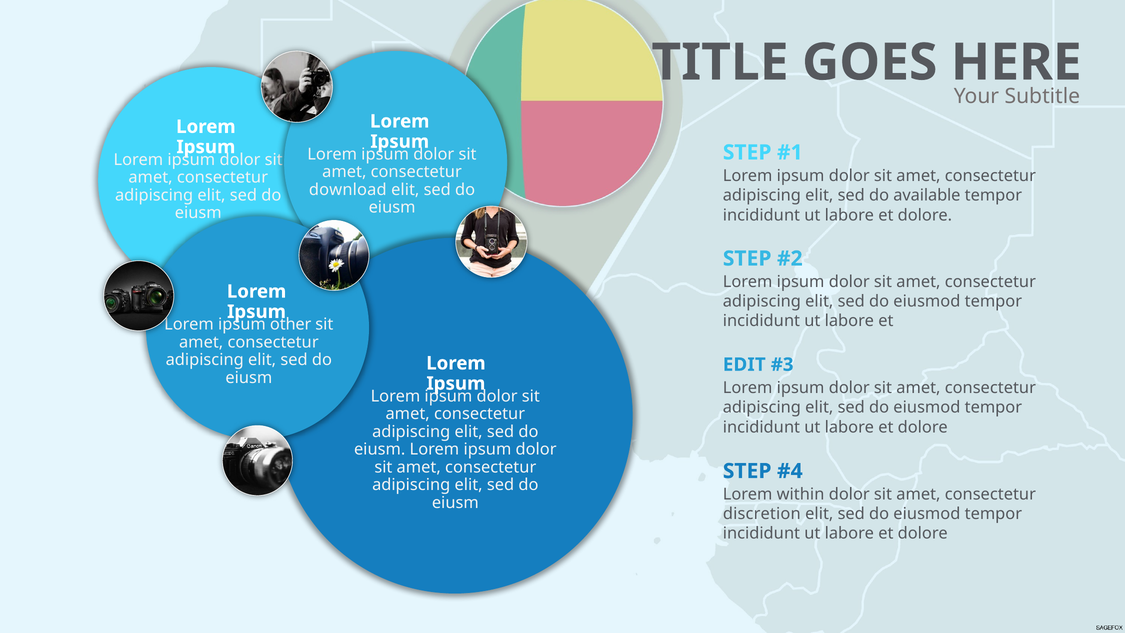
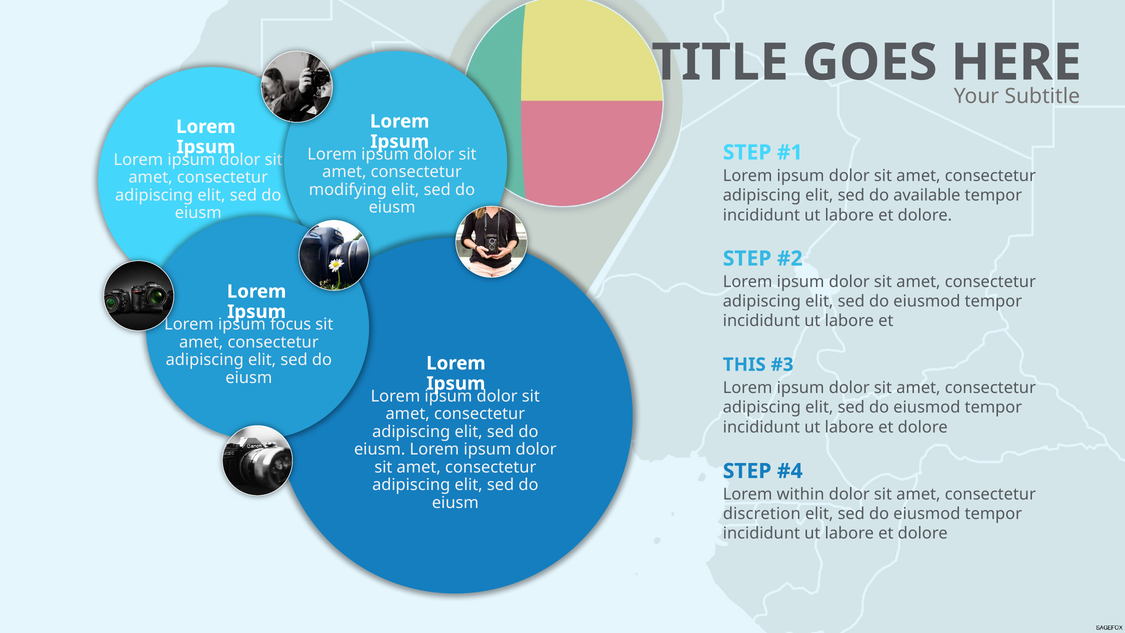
download: download -> modifying (348, 190)
other: other -> focus (291, 324)
EDIT: EDIT -> THIS (744, 365)
